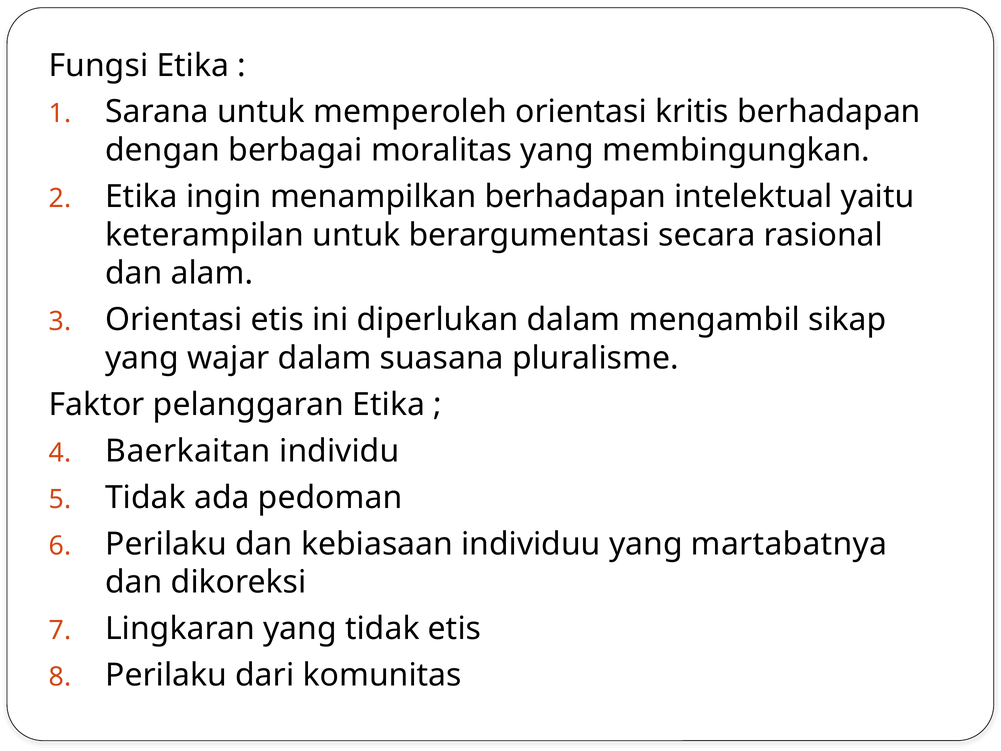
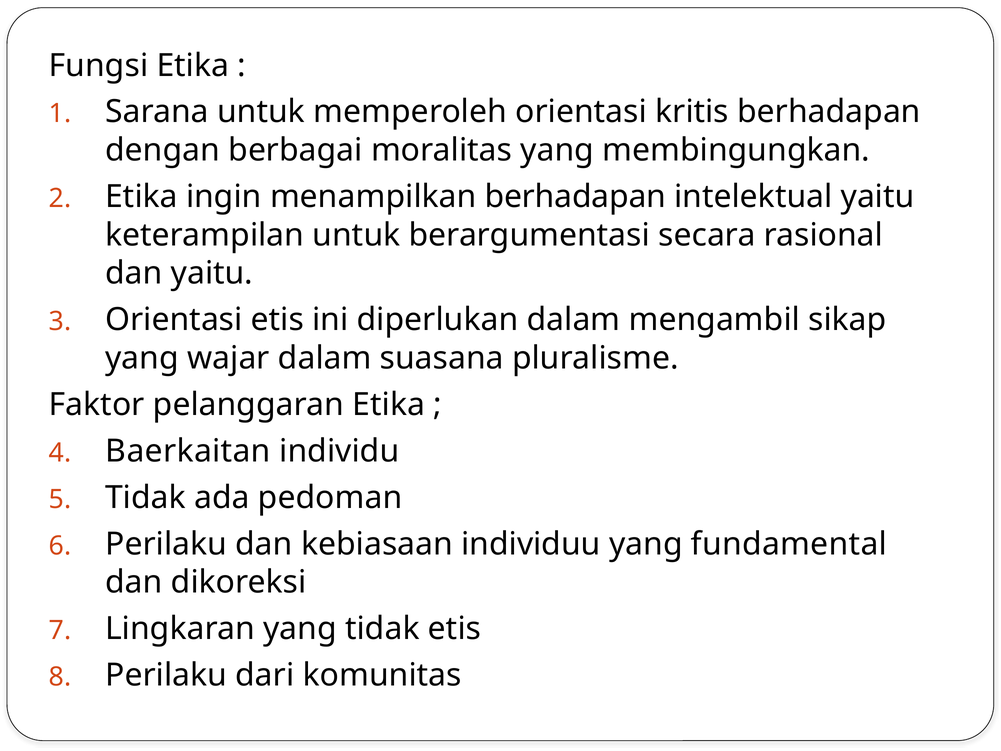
dan alam: alam -> yaitu (212, 273)
martabatnya: martabatnya -> fundamental (789, 544)
